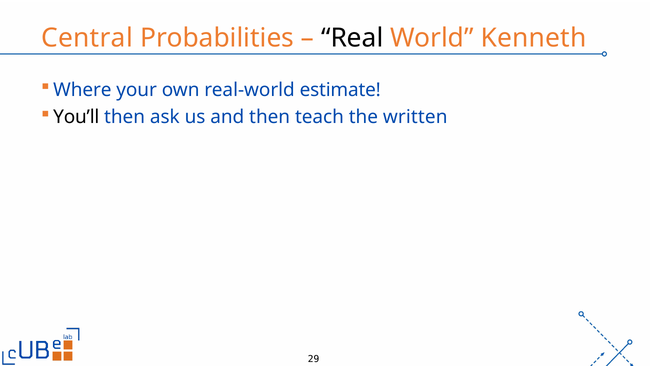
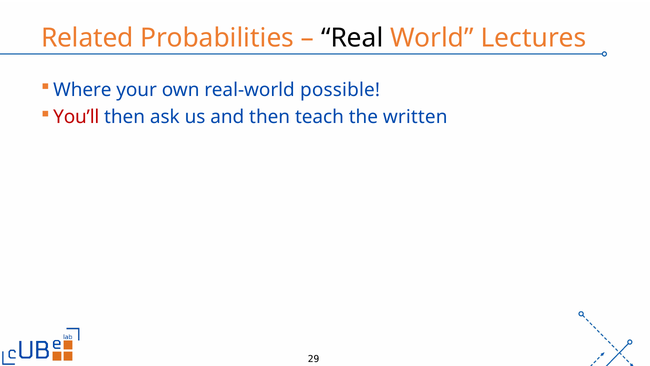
Central: Central -> Related (87, 38)
Kenneth: Kenneth -> Lectures (534, 38)
estimate: estimate -> possible (340, 90)
You’ll colour: black -> red (76, 117)
